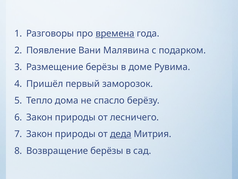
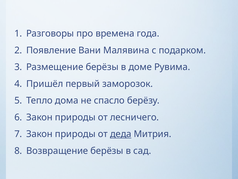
времена underline: present -> none (115, 33)
